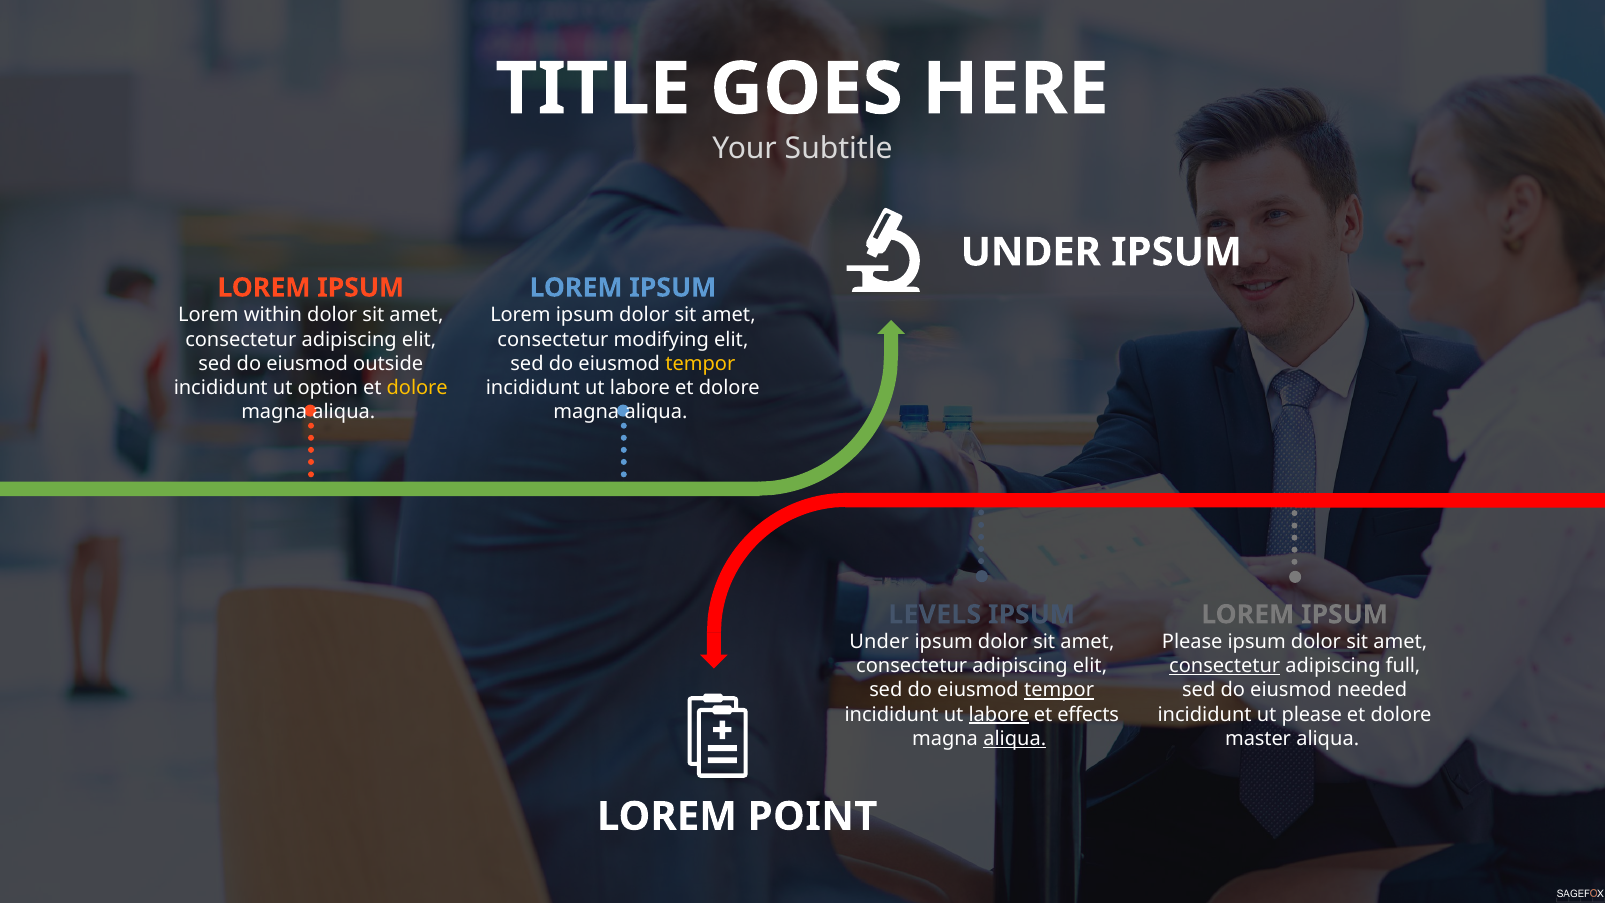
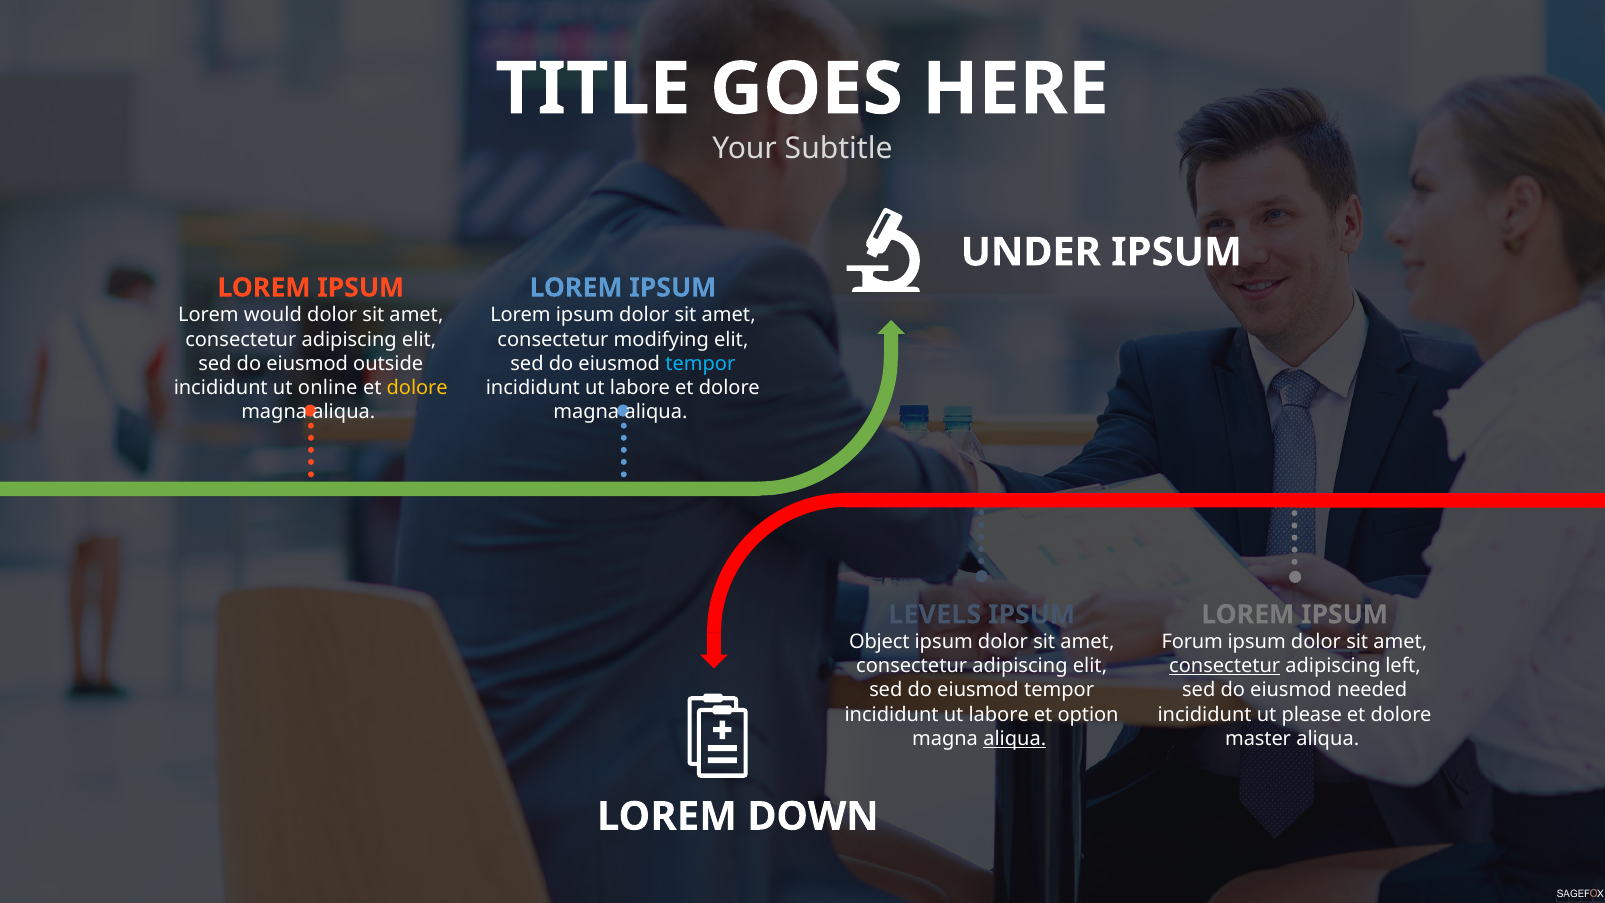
within: within -> would (273, 315)
tempor colour: yellow -> light blue (700, 363)
option: option -> online (328, 387)
Under: Under -> Object (879, 642)
Please: Please -> Forum (1192, 642)
full: full -> left (1403, 666)
tempor underline: present -> none (1059, 690)
labore underline: present -> none (999, 714)
effects: effects -> option (1088, 714)
POINT: POINT -> DOWN (813, 816)
